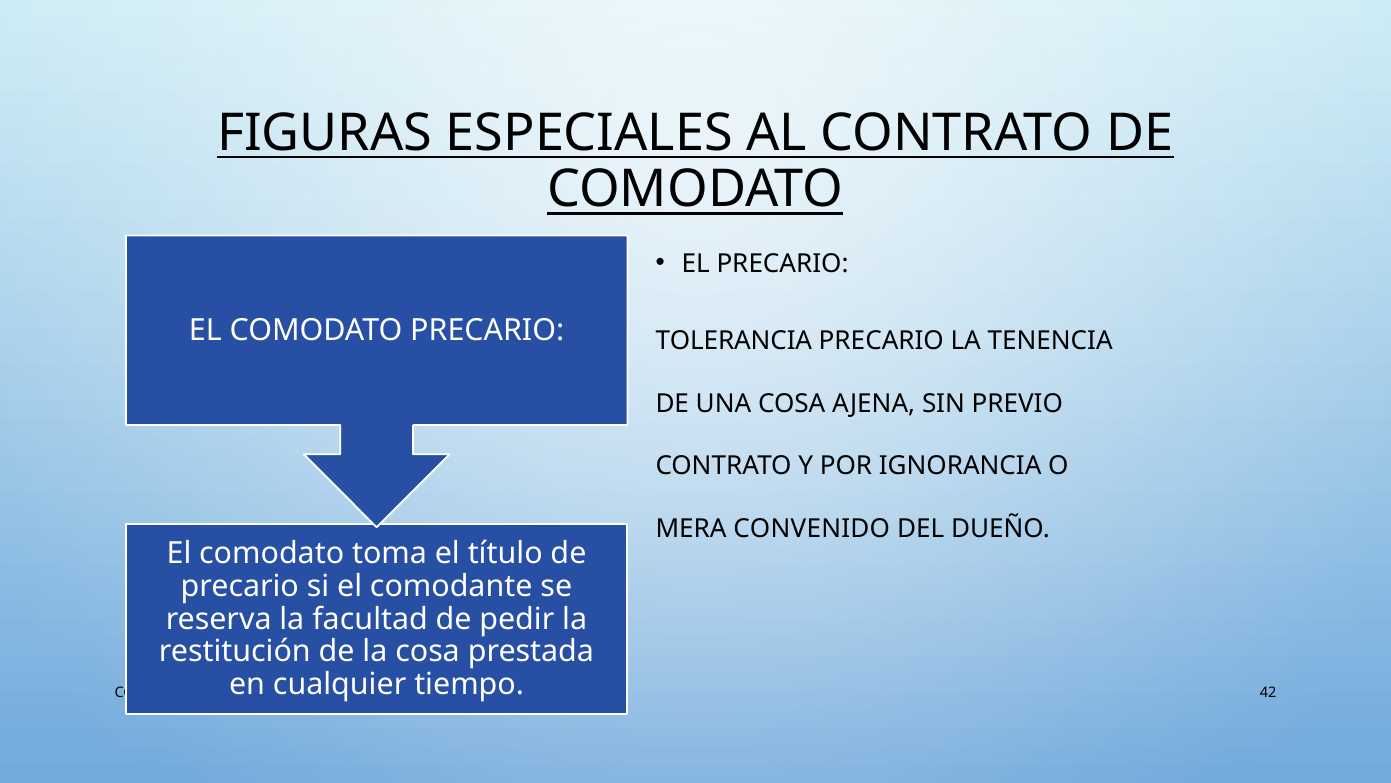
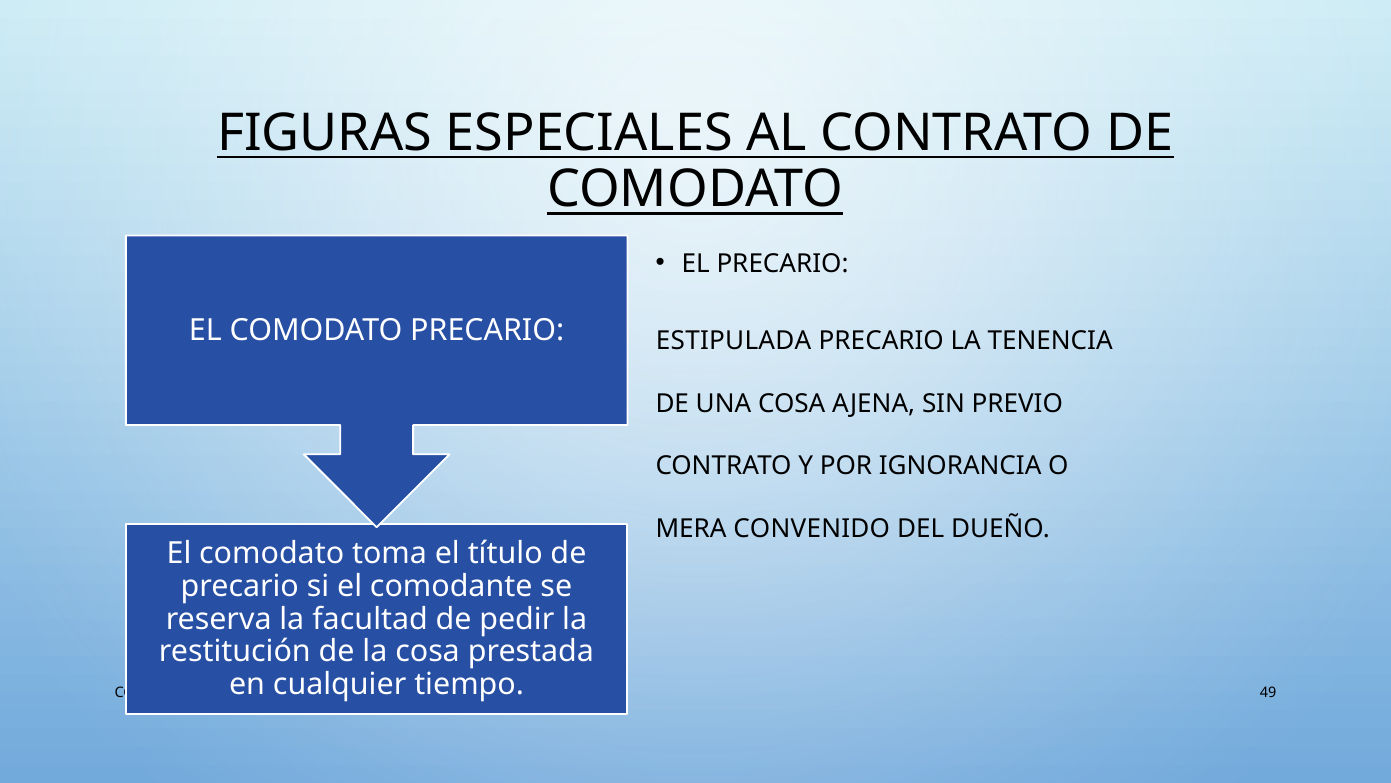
TOLERANCIA: TOLERANCIA -> ESTIPULADA (734, 341)
42: 42 -> 49 (1268, 692)
